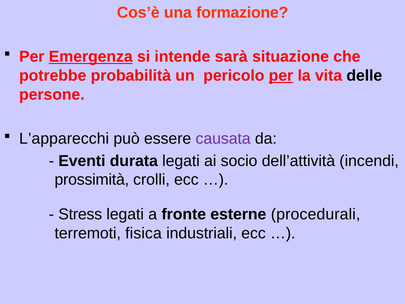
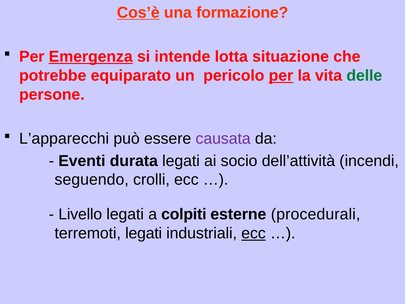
Cos’è underline: none -> present (138, 13)
sarà: sarà -> lotta (231, 57)
probabilità: probabilità -> equiparato (131, 76)
delle colour: black -> green (364, 76)
prossimità: prossimità -> seguendo (92, 180)
Stress: Stress -> Livello (80, 214)
fronte: fronte -> colpiti (184, 214)
terremoti fisica: fisica -> legati (144, 233)
ecc underline: none -> present (254, 233)
